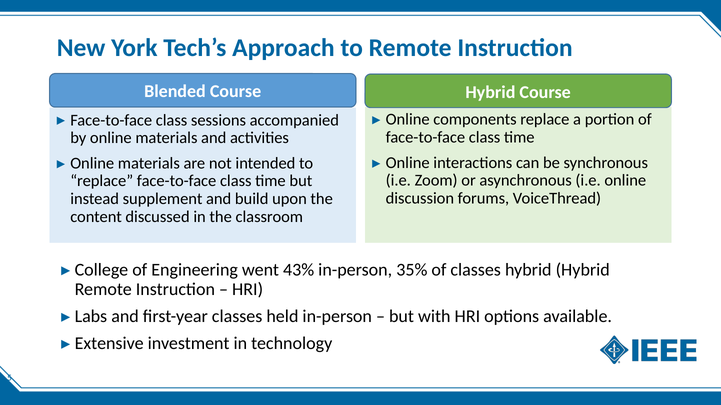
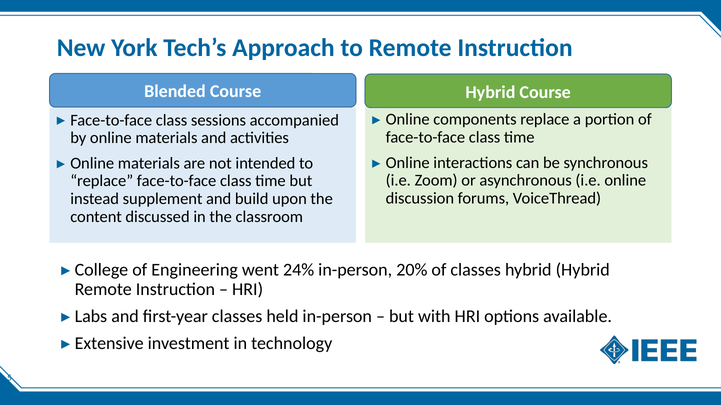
43%: 43% -> 24% (299, 270)
35%: 35% -> 20% (412, 270)
